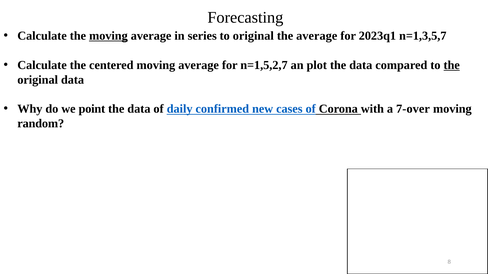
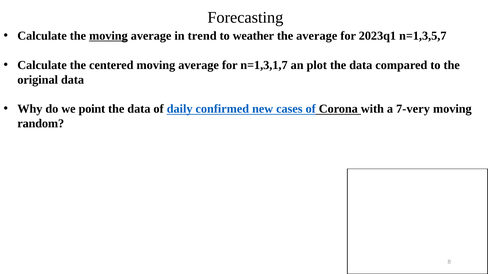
series: series -> trend (202, 36)
to original: original -> weather (253, 36)
n=1,5,2,7: n=1,5,2,7 -> n=1,3,1,7 (264, 65)
the underline: present -> none (452, 65)
7-over: 7-over -> 7-very (413, 109)
